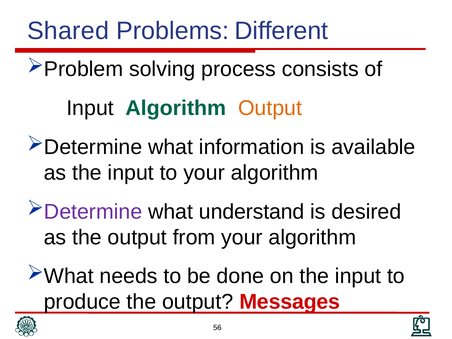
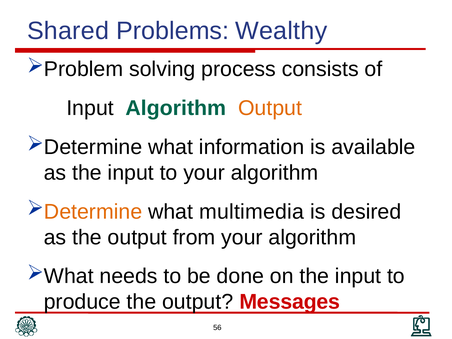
Different: Different -> Wealthy (281, 31)
Determine colour: purple -> orange (93, 212)
understand: understand -> multimedia (252, 212)
